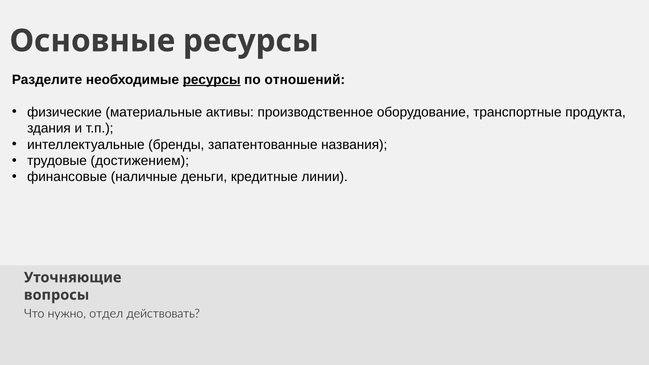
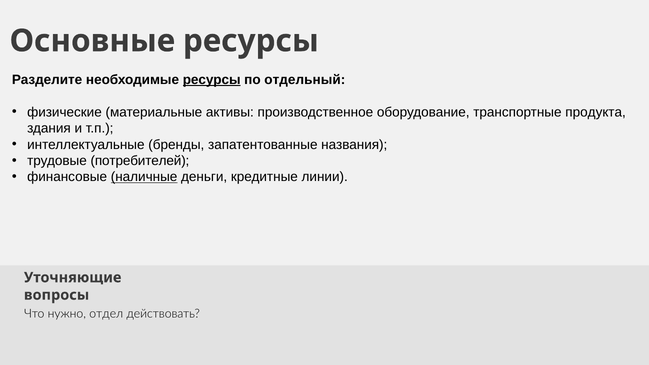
отношений: отношений -> отдельный (305, 80)
достижением: достижением -> потребителей (140, 161)
наличные underline: none -> present (144, 177)
